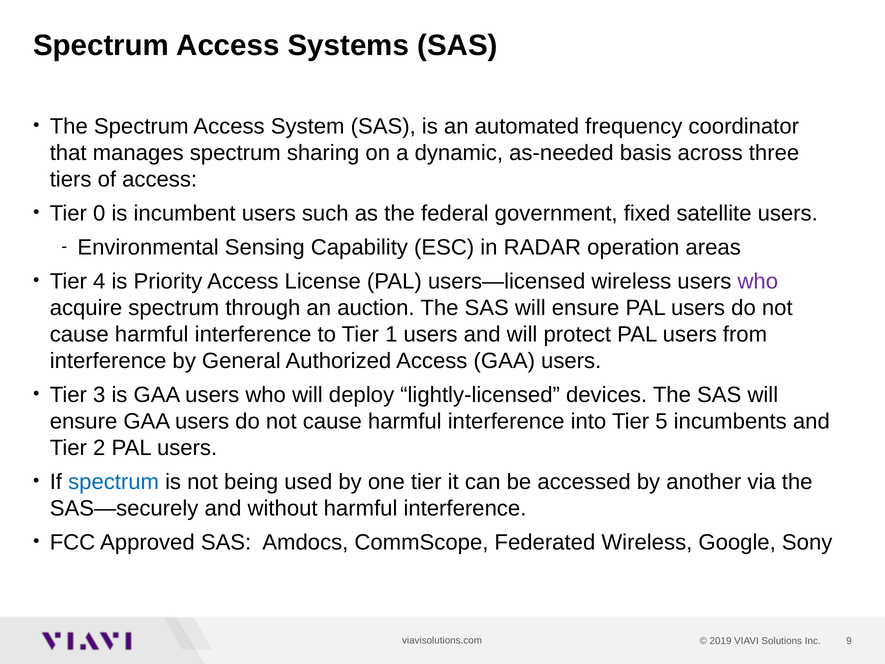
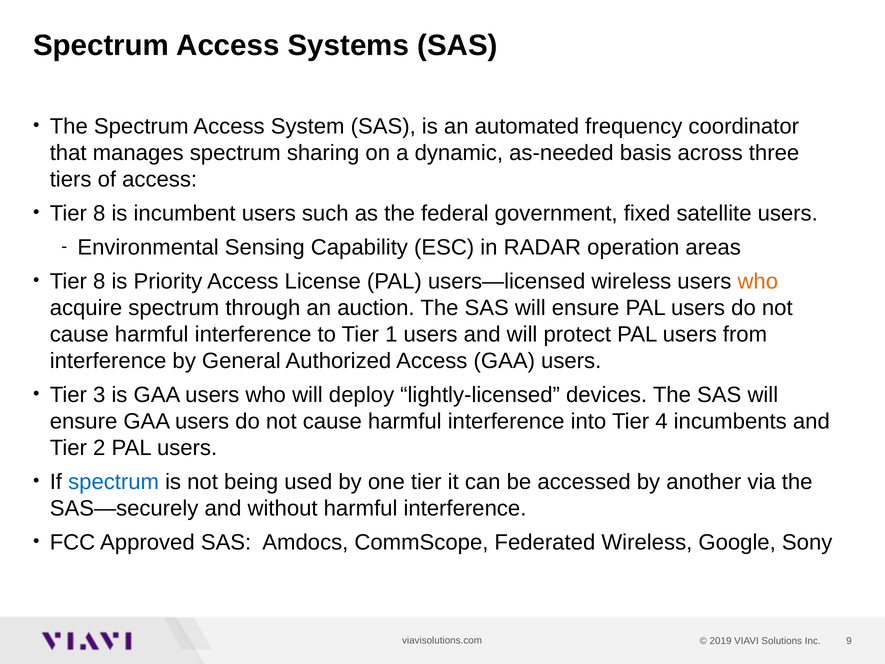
0: 0 -> 8 (99, 213)
4: 4 -> 8 (99, 281)
who colour: purple -> orange (758, 281)
5: 5 -> 4 (661, 421)
